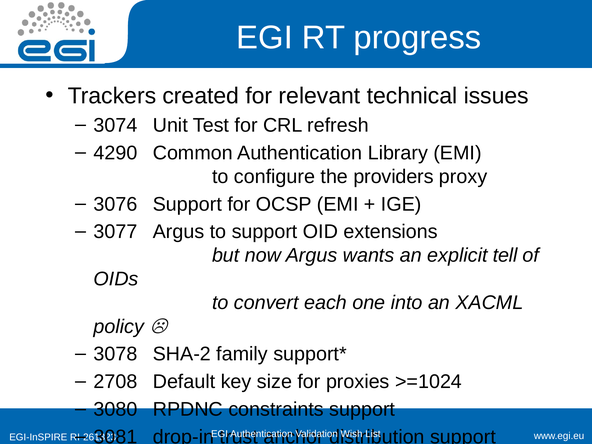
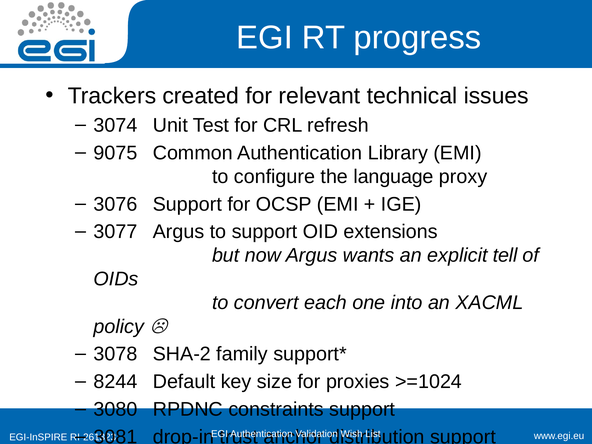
4290: 4290 -> 9075 (116, 153)
providers: providers -> language (394, 177)
2708: 2708 -> 8244 (116, 382)
